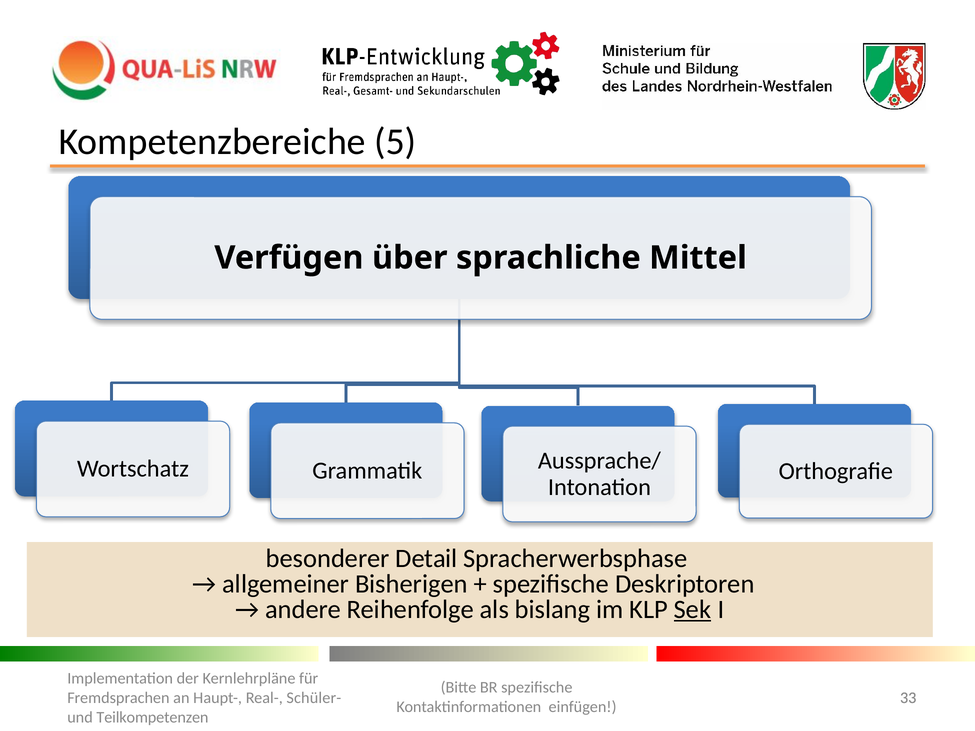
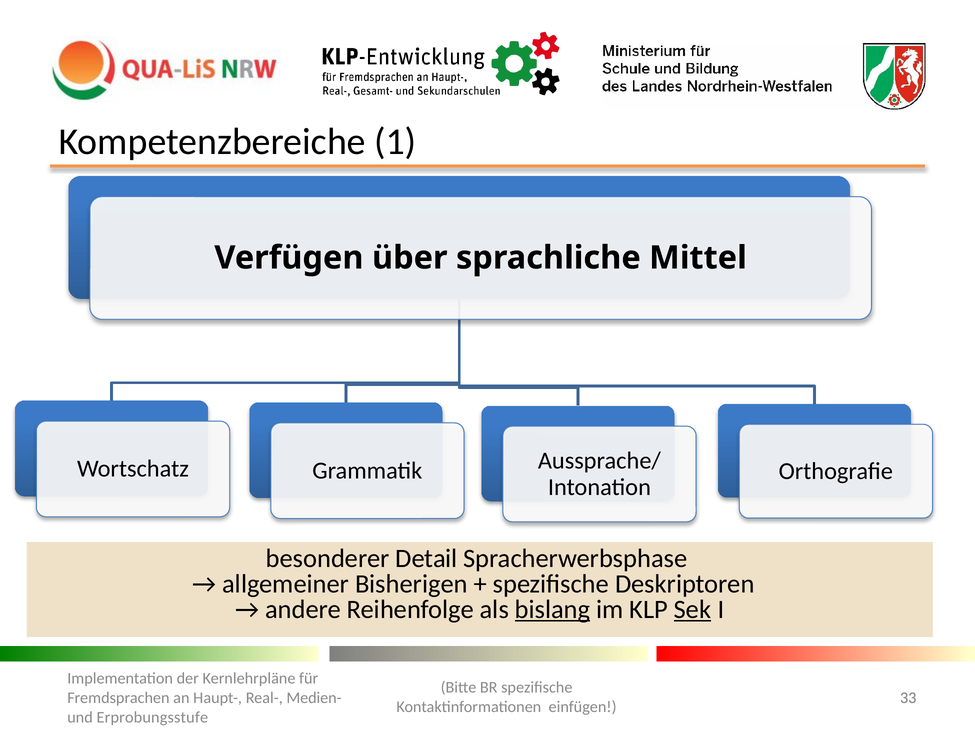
5: 5 -> 1 (395, 142)
bislang underline: none -> present (552, 609)
Schüler-: Schüler- -> Medien- (314, 698)
Teilkompetenzen: Teilkompetenzen -> Erprobungsstufe (152, 718)
